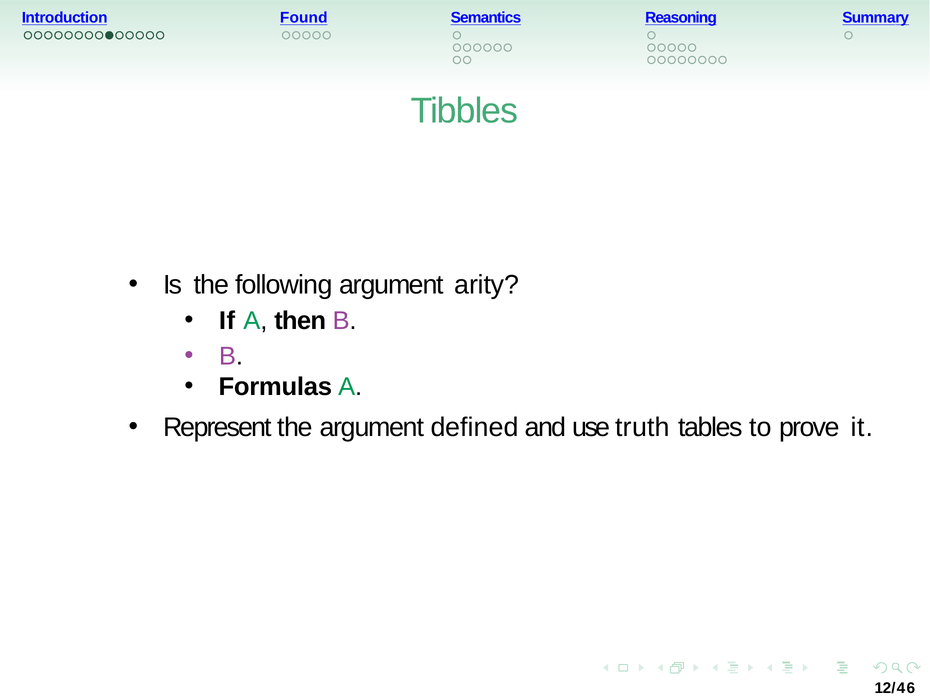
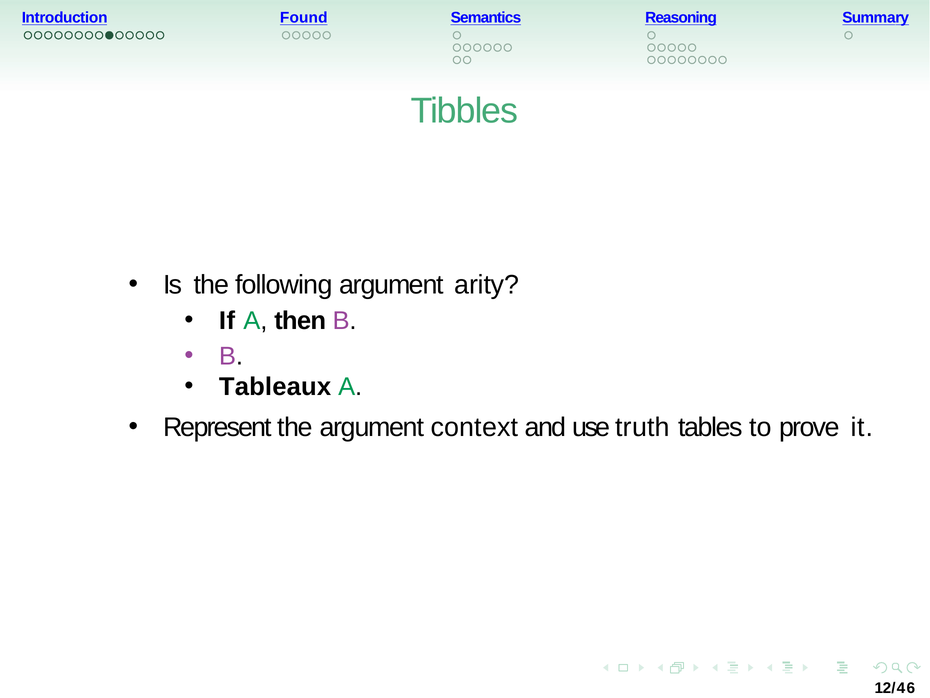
Formulas: Formulas -> Tableaux (275, 387)
defined: defined -> context (474, 427)
